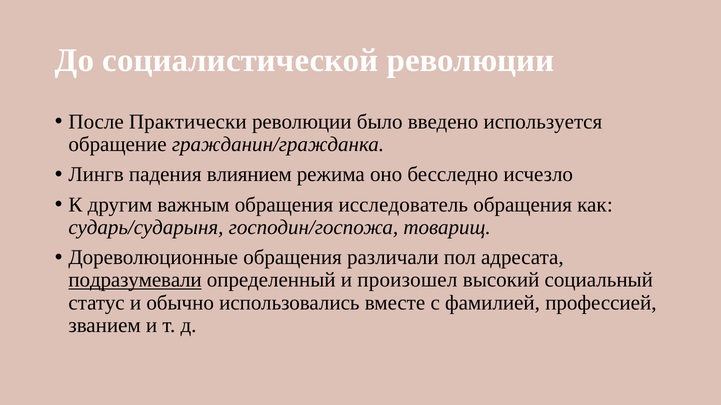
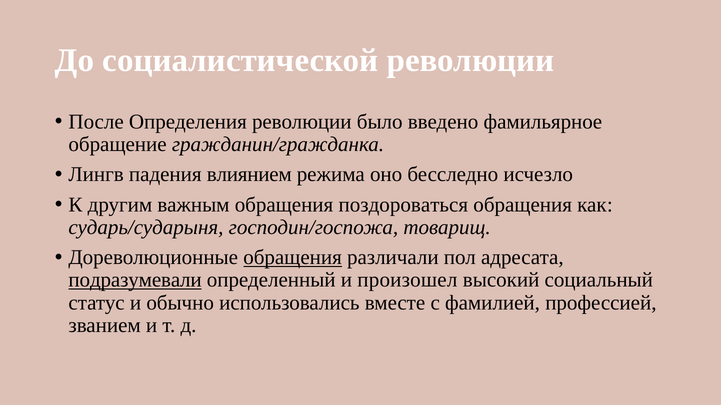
Практически: Практически -> Определения (188, 122)
используется: используется -> фамильярное (543, 122)
исследователь: исследователь -> поздороваться (403, 205)
обращения underline: none -> present (293, 258)
